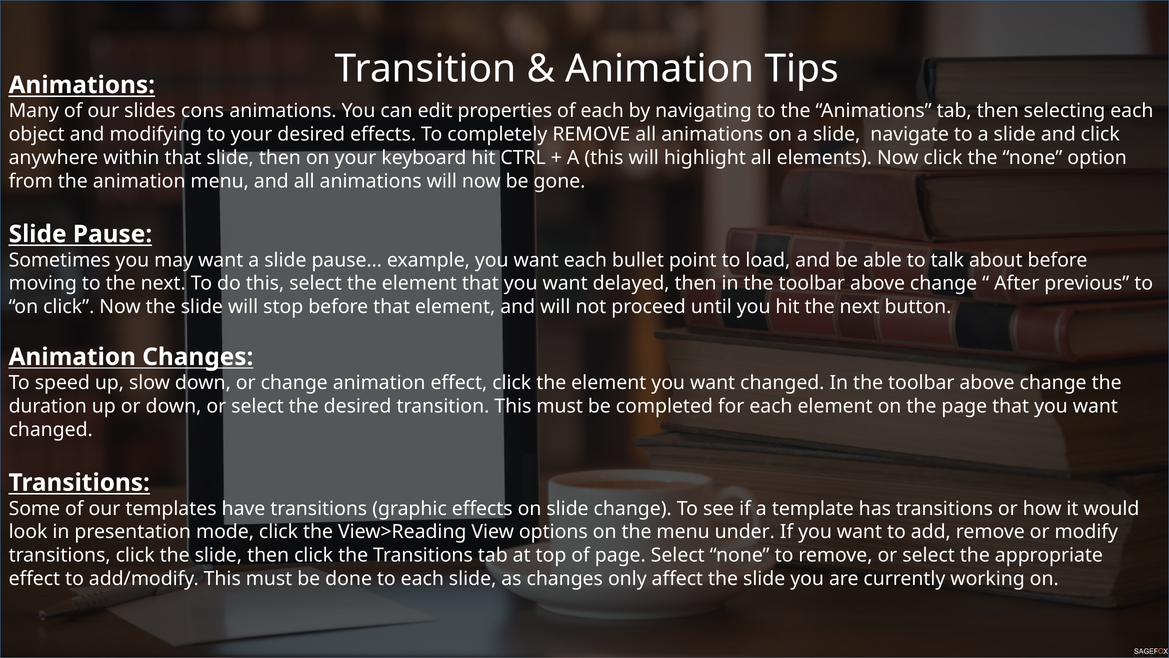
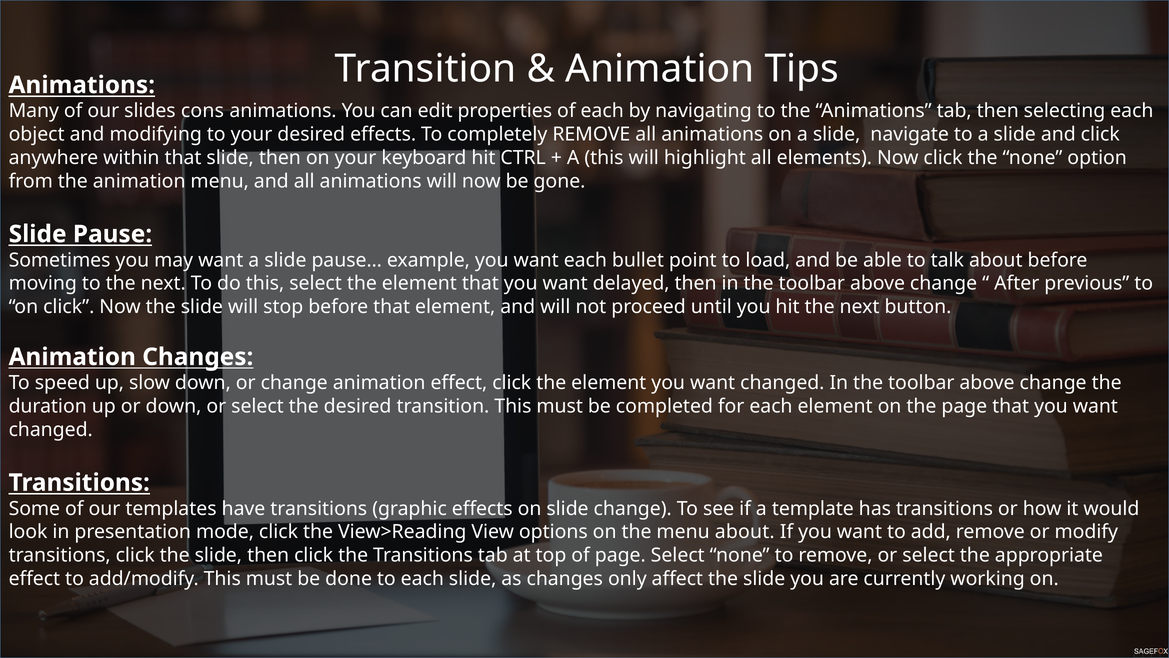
menu under: under -> about (745, 532)
